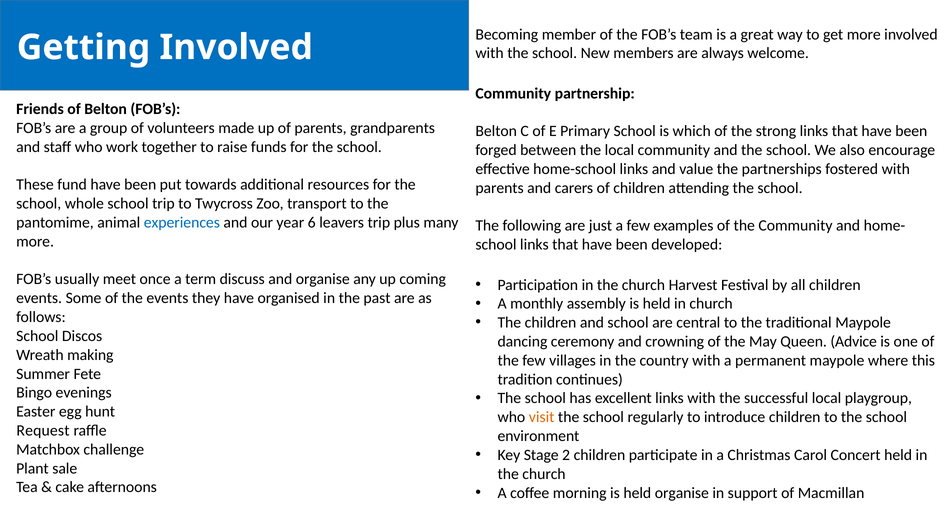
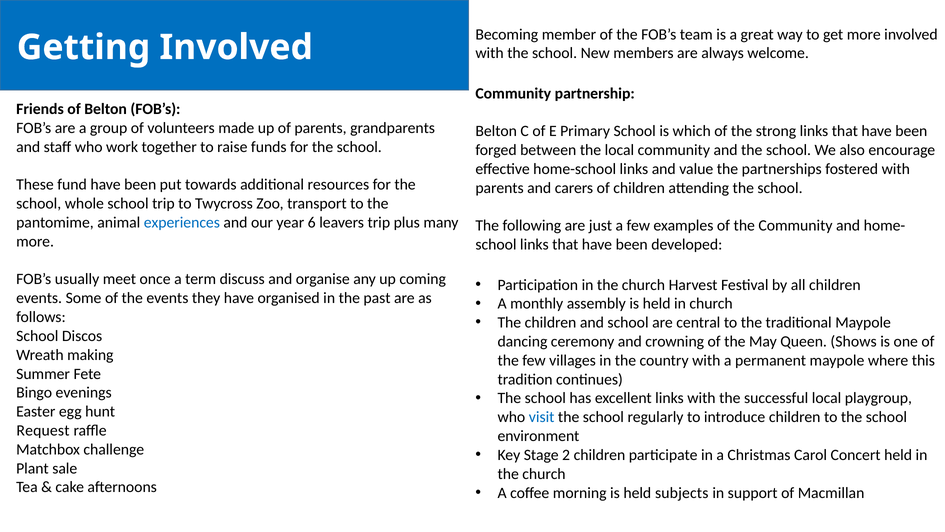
Advice: Advice -> Shows (854, 341)
visit colour: orange -> blue (542, 417)
held organise: organise -> subjects (682, 492)
